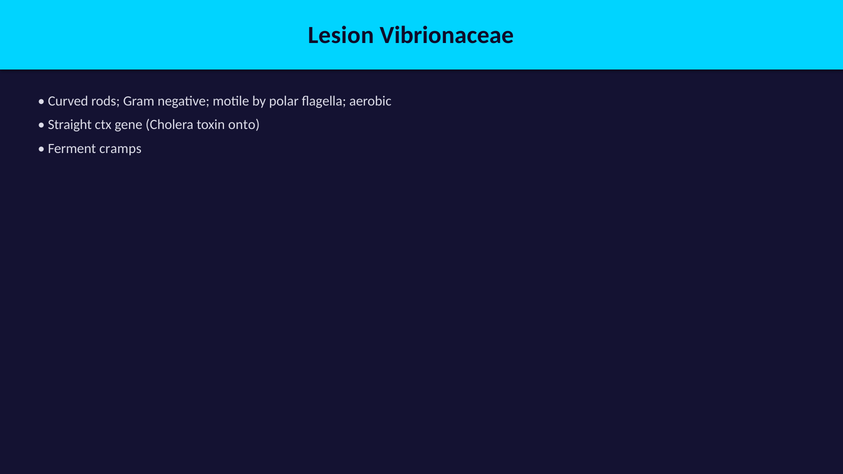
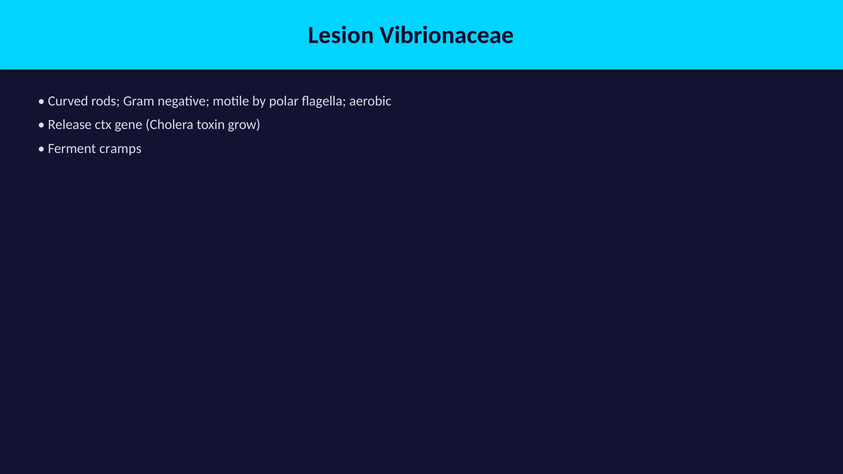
Straight: Straight -> Release (70, 125)
onto: onto -> grow (244, 125)
